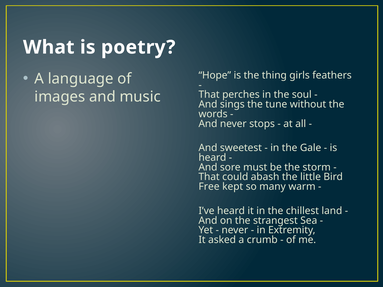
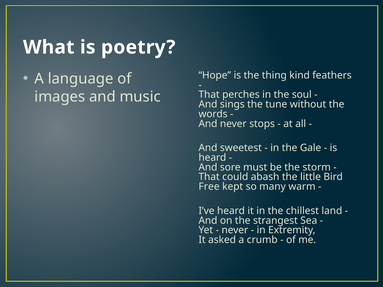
girls: girls -> kind (300, 75)
